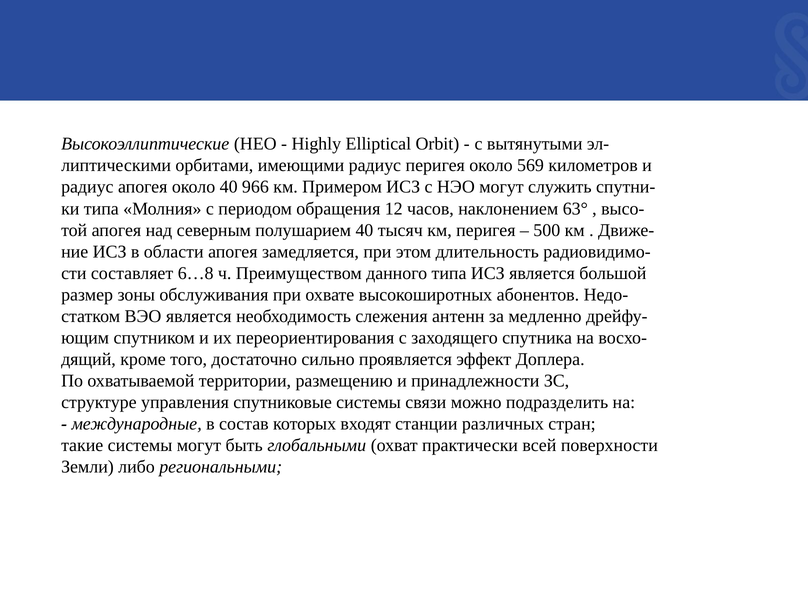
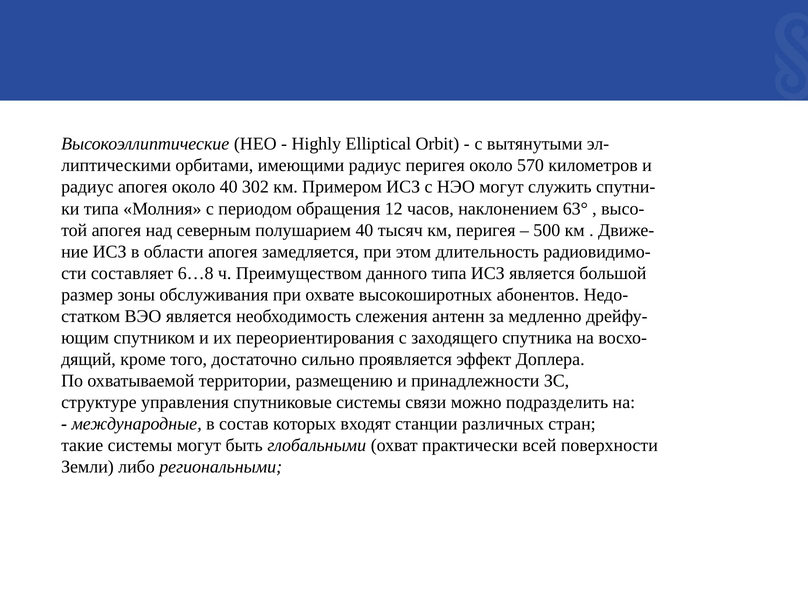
569: 569 -> 570 (531, 166)
966: 966 -> 302 (255, 187)
